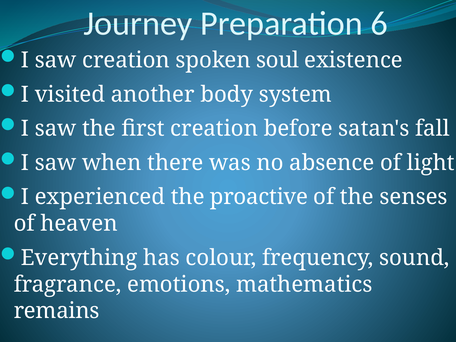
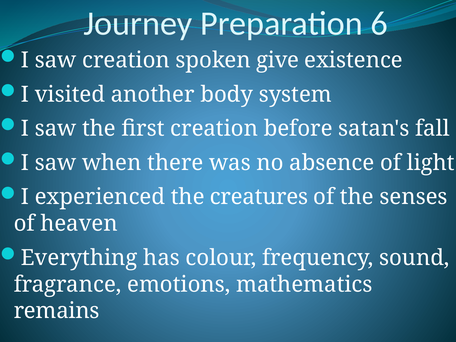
soul: soul -> give (278, 60)
proactive: proactive -> creatures (259, 197)
